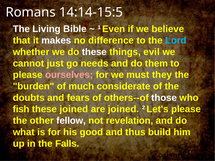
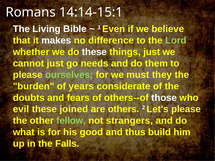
14:14-15:5: 14:14-15:5 -> 14:14-15:1 (91, 12)
Lord colour: light blue -> light green (176, 41)
things evil: evil -> just (152, 52)
ourselves colour: pink -> light green (69, 75)
much: much -> years (81, 86)
fish: fish -> evil (21, 109)
are joined: joined -> others (124, 109)
fellow colour: white -> light green (71, 121)
revelation: revelation -> strangers (129, 121)
